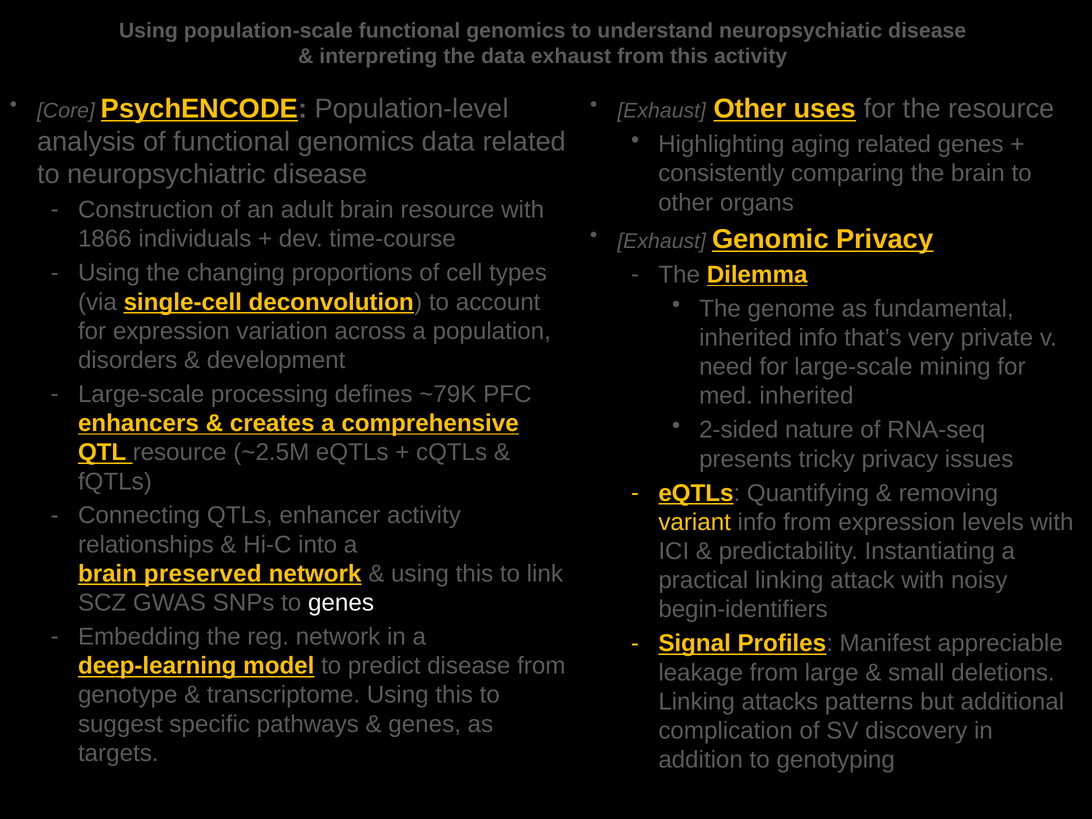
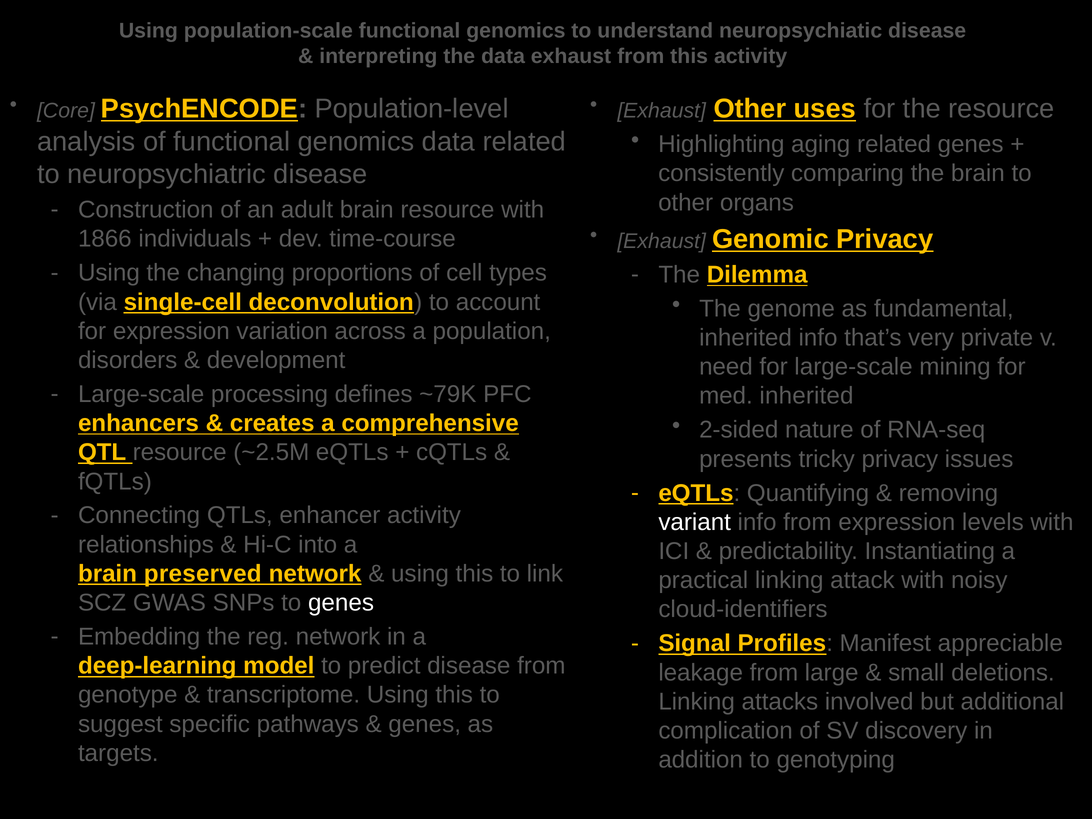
variant colour: yellow -> white (695, 522)
begin-identifiers: begin-identifiers -> cloud-identifiers (743, 609)
patterns: patterns -> involved (869, 702)
